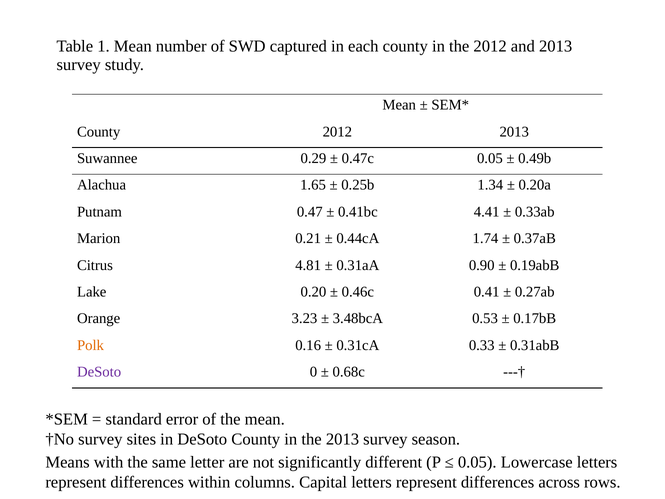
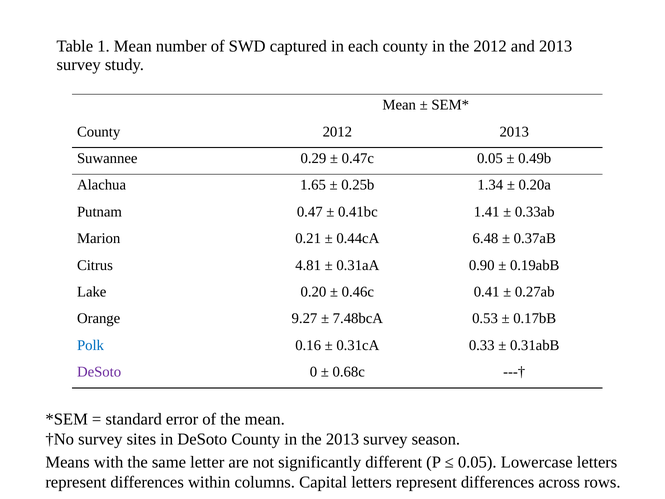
4.41: 4.41 -> 1.41 (487, 212)
1.74: 1.74 -> 6.48 (485, 238)
3.23: 3.23 -> 9.27 (304, 318)
3.48bcA: 3.48bcA -> 7.48bcA (358, 318)
Polk colour: orange -> blue (91, 345)
